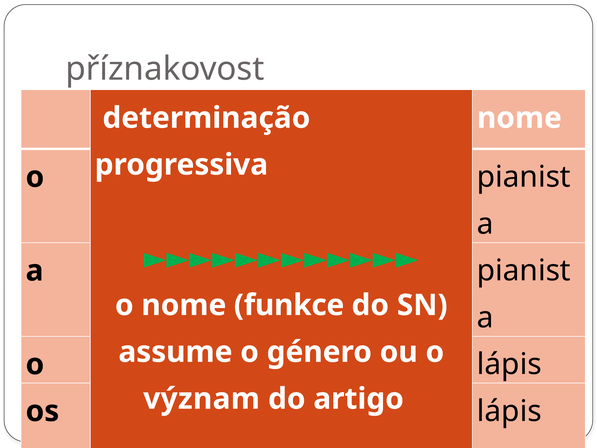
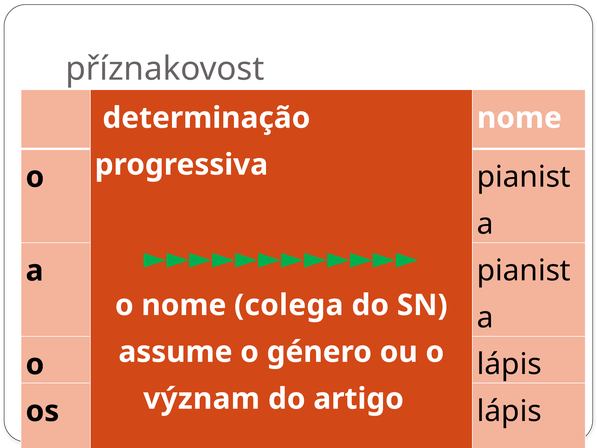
funkce: funkce -> colega (289, 305)
